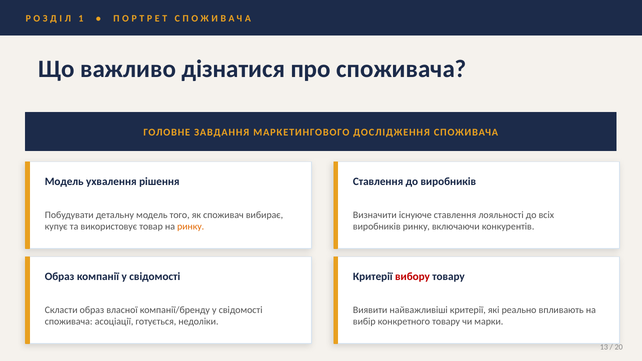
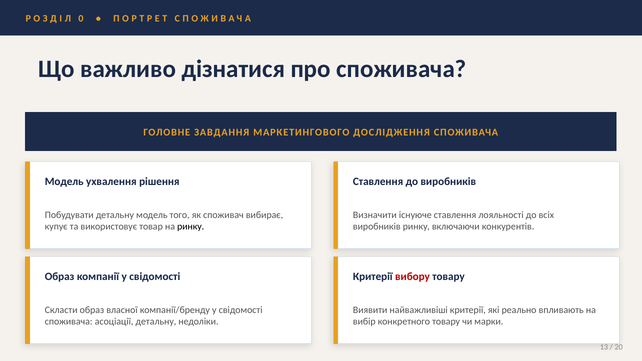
1: 1 -> 0 (81, 18)
ринку colour: orange -> black (191, 227)
асоціації готується: готується -> детальну (156, 322)
